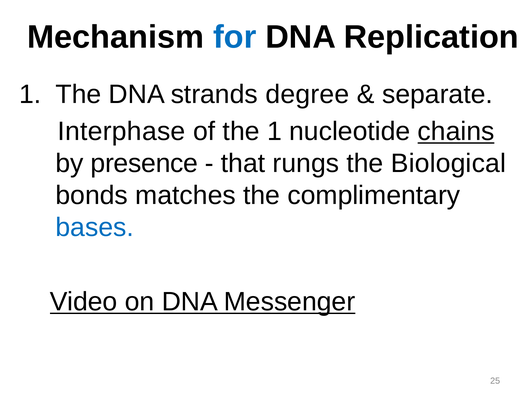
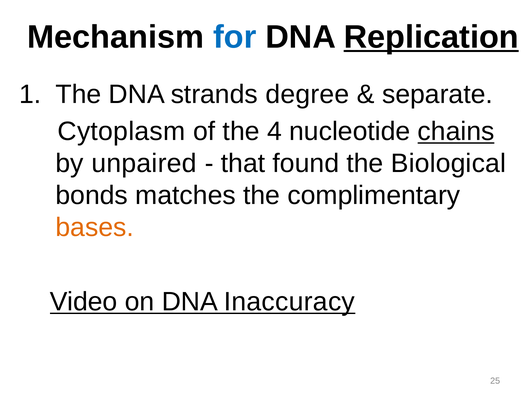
Replication underline: none -> present (431, 37)
Interphase: Interphase -> Cytoplasm (121, 132)
the 1: 1 -> 4 (274, 132)
presence: presence -> unpaired (144, 163)
rungs: rungs -> found (306, 163)
bases colour: blue -> orange (95, 227)
Messenger: Messenger -> Inaccuracy (289, 302)
